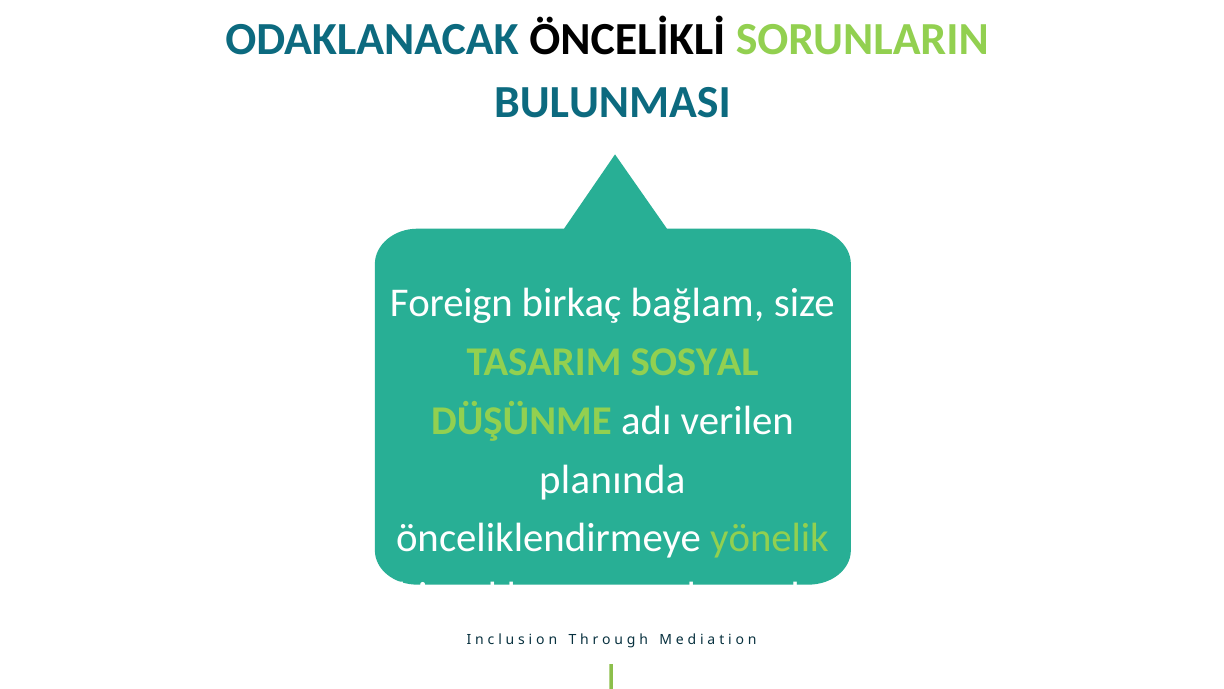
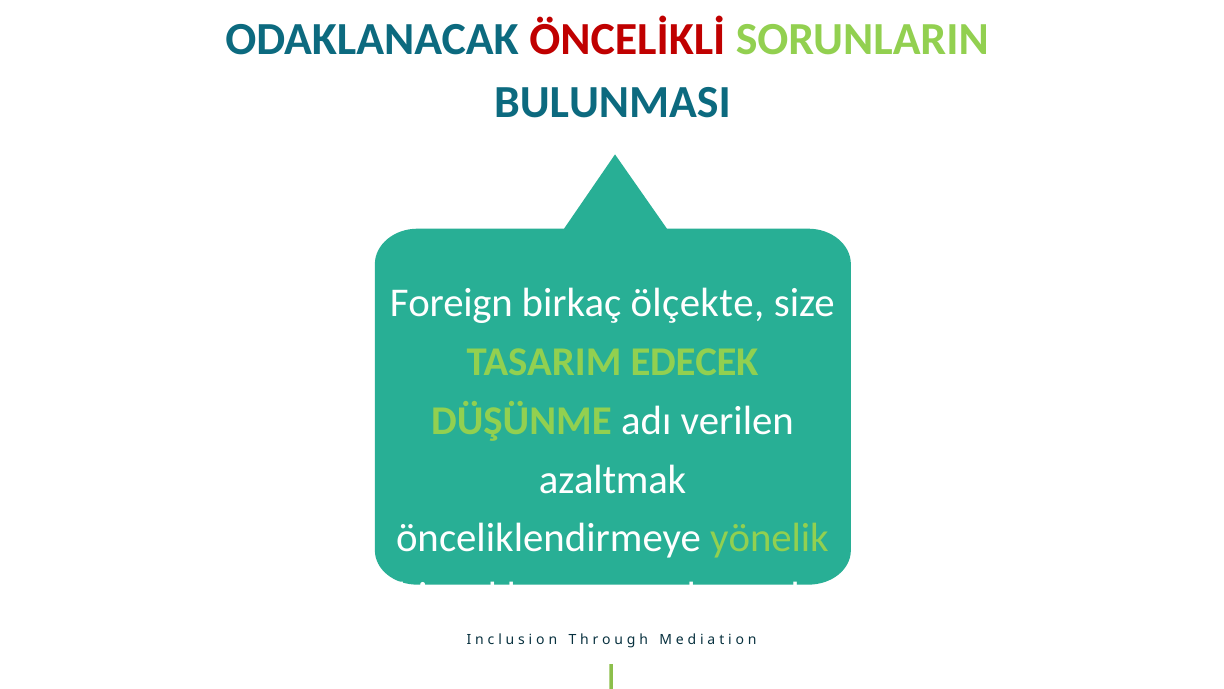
ÖNCELİKLİ colour: black -> red (627, 39)
bağlam: bağlam -> ölçekte (697, 303)
SOSYAL: SOSYAL -> EDECEK (695, 362)
planında: planında -> azaltmak (613, 479)
